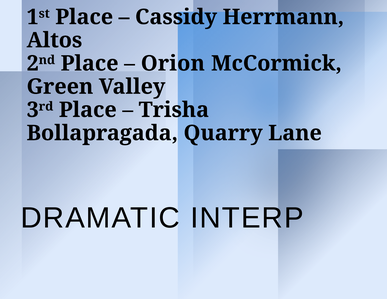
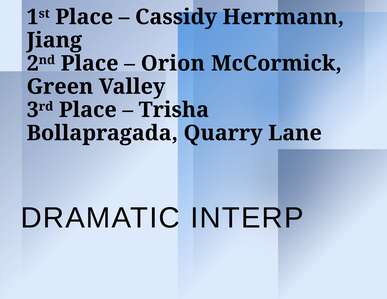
Altos: Altos -> Jiang (54, 40)
